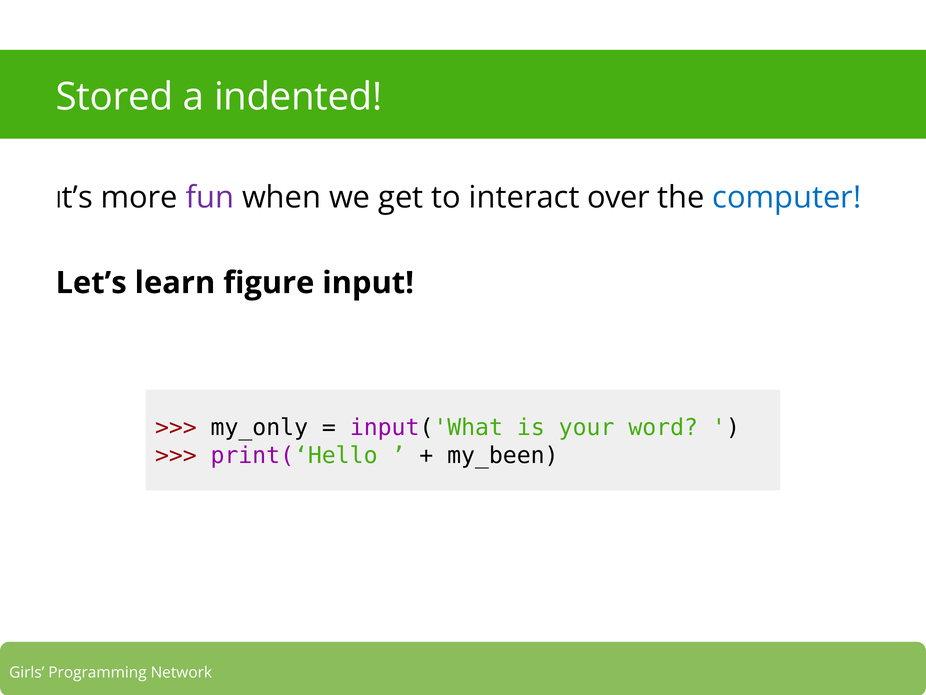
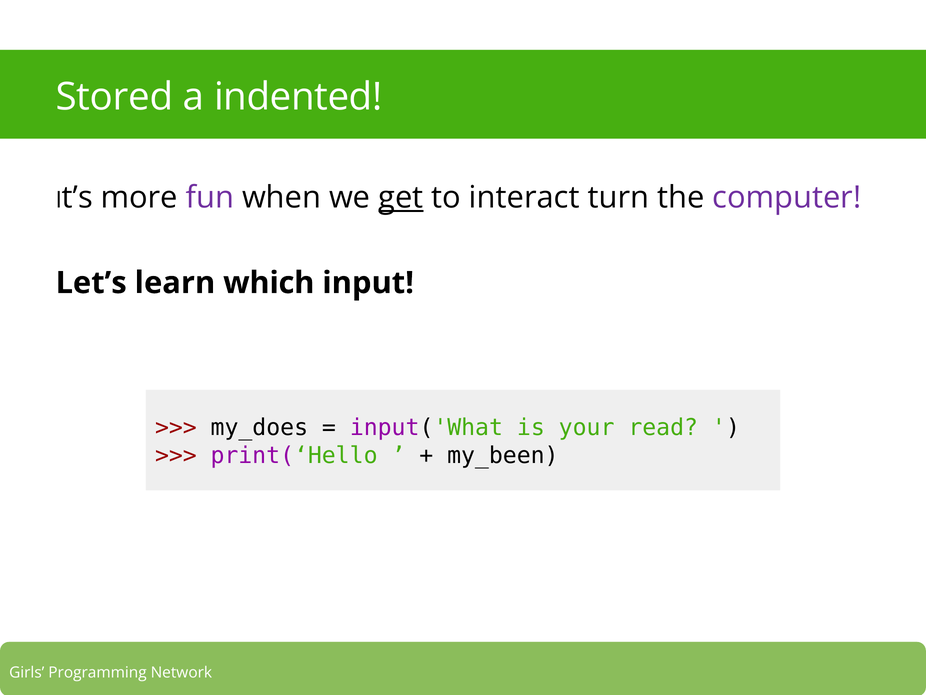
get underline: none -> present (401, 198)
over: over -> turn (618, 198)
computer colour: blue -> purple (787, 198)
figure: figure -> which (269, 283)
my_only: my_only -> my_does (259, 427)
word: word -> read (663, 427)
